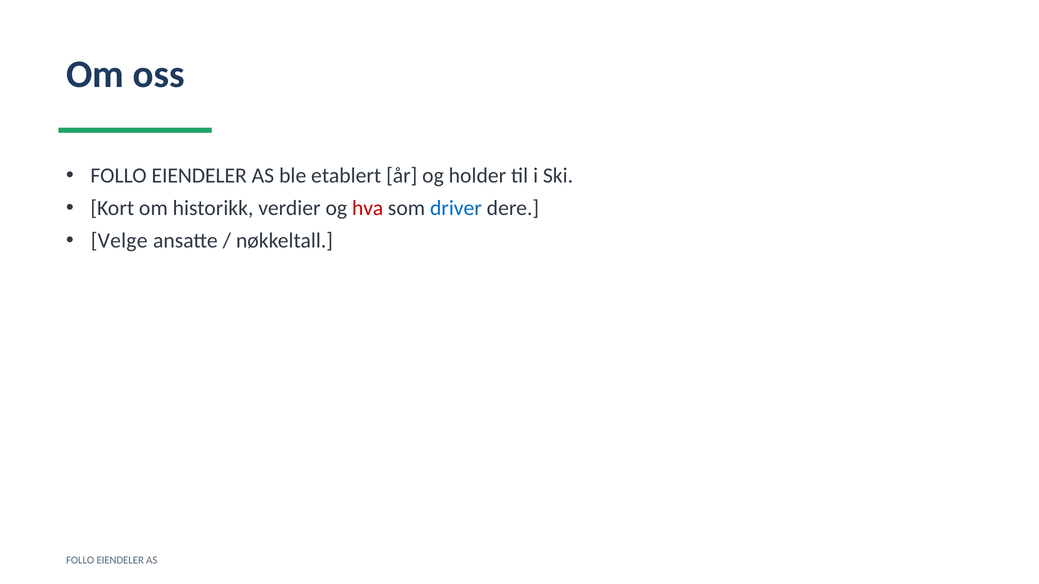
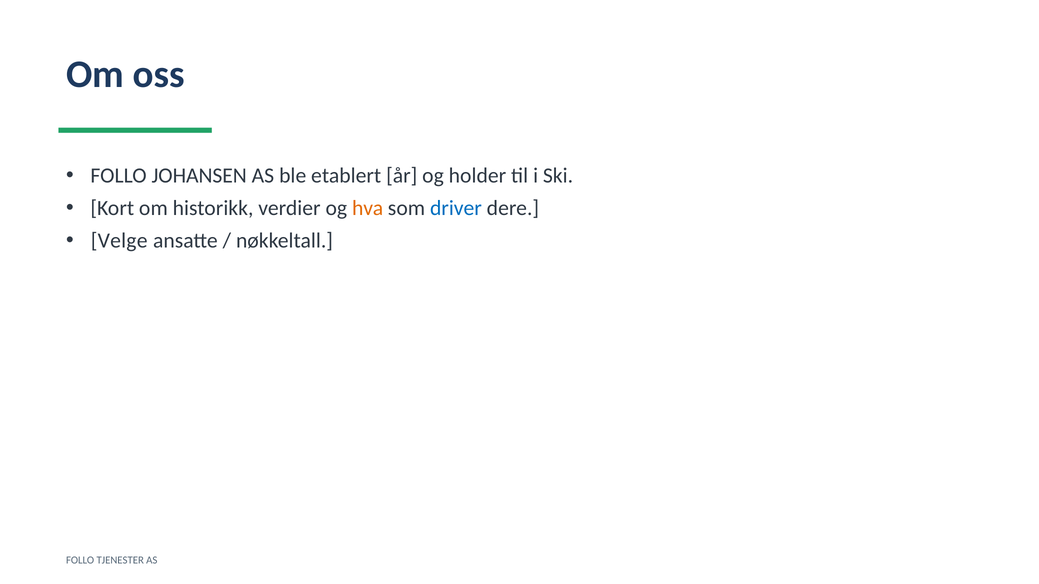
EIENDELER: EIENDELER -> JOHANSEN (199, 176)
hva colour: red -> orange (368, 208)
EIENDELER: EIENDELER -> TJENESTER (120, 561)
